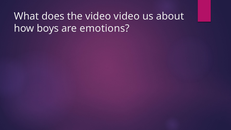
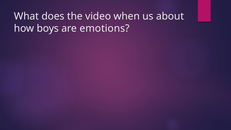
video video: video -> when (127, 16)
